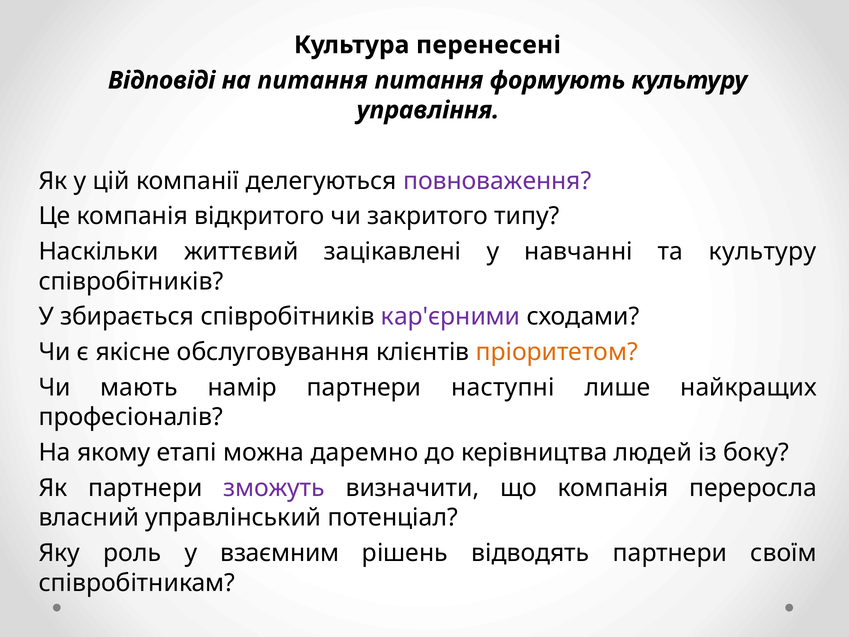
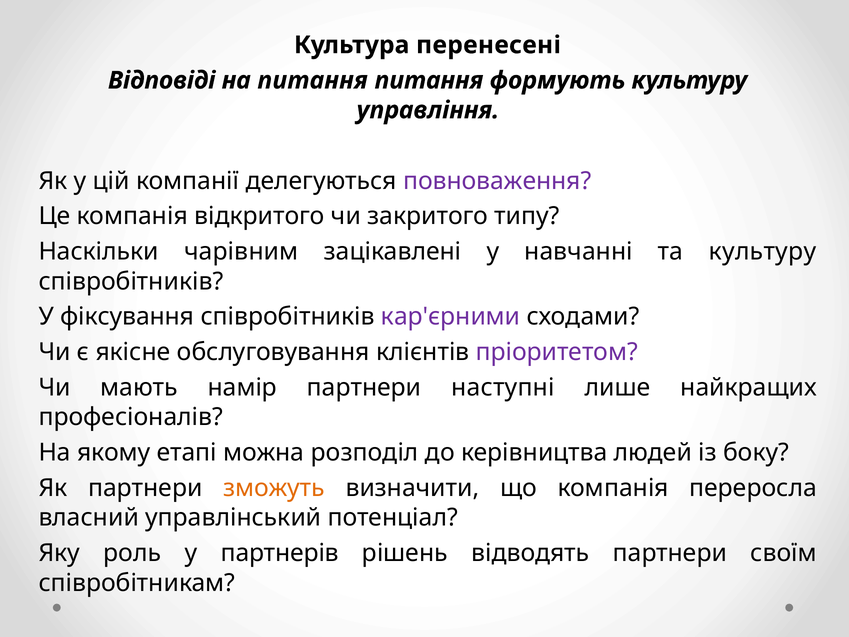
життєвий: життєвий -> чарівним (241, 252)
збирається: збирається -> фіксування (127, 317)
пріоритетом colour: orange -> purple (557, 352)
даремно: даремно -> розподіл (365, 452)
зможуть colour: purple -> orange (274, 488)
взаємним: взаємним -> партнерів (280, 553)
